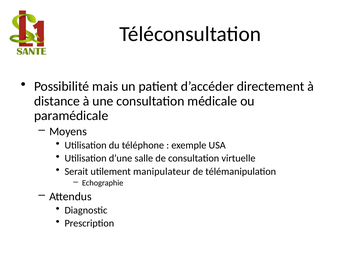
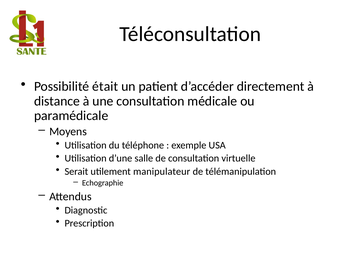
mais: mais -> était (105, 86)
